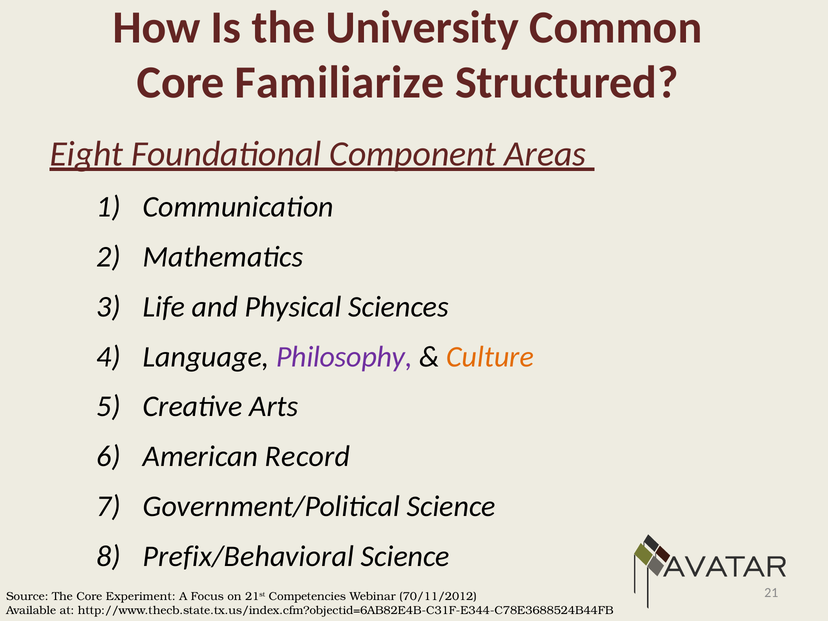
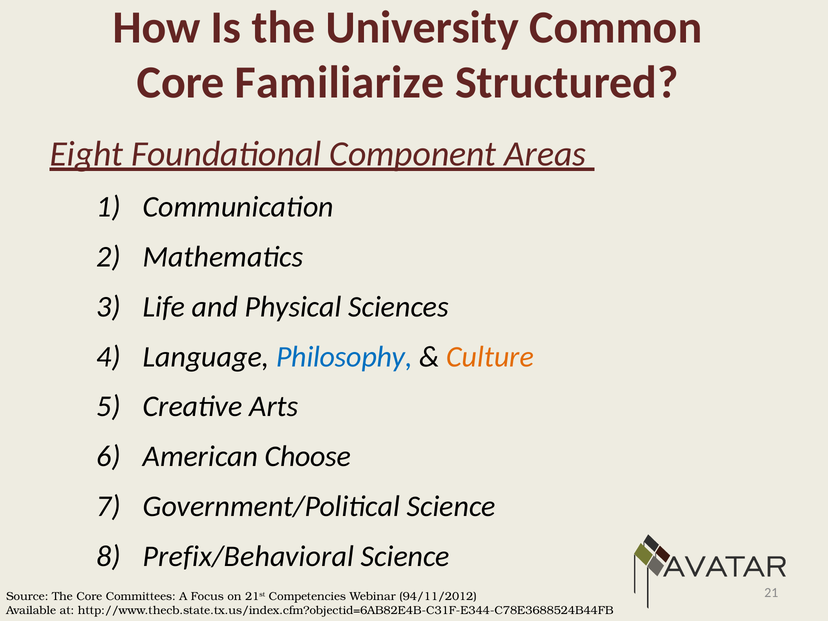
Philosophy colour: purple -> blue (344, 357)
Record: Record -> Choose (308, 457)
Experiment: Experiment -> Committees (141, 597)
70/11/2012: 70/11/2012 -> 94/11/2012 (438, 597)
